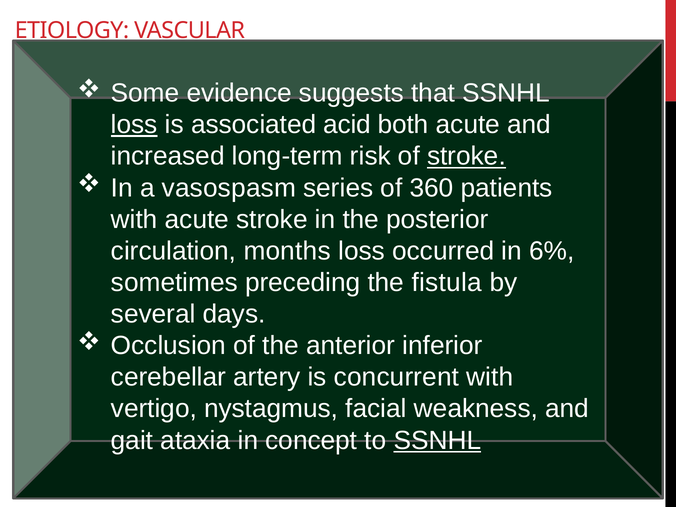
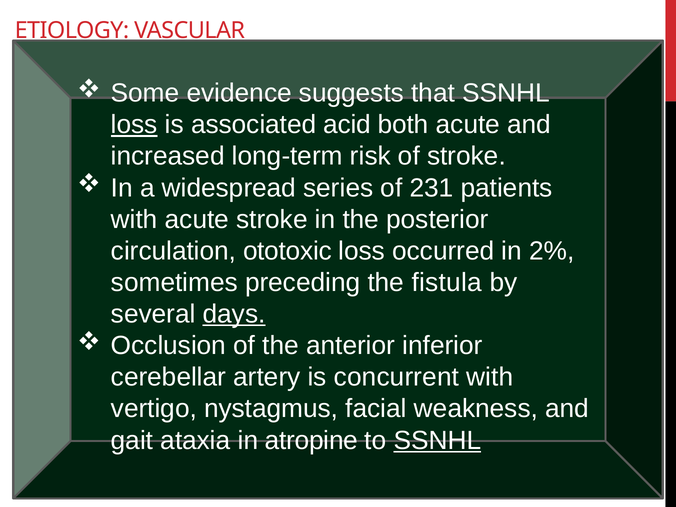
stroke underline: present -> none (466, 156)
vasospasm: vasospasm -> widespread (229, 188)
360: 360 -> 231 (432, 188)
months: months -> ototoxic (287, 251)
6%: 6% -> 2% (552, 251)
days underline: none -> present (234, 314)
concept: concept -> atropine (311, 440)
